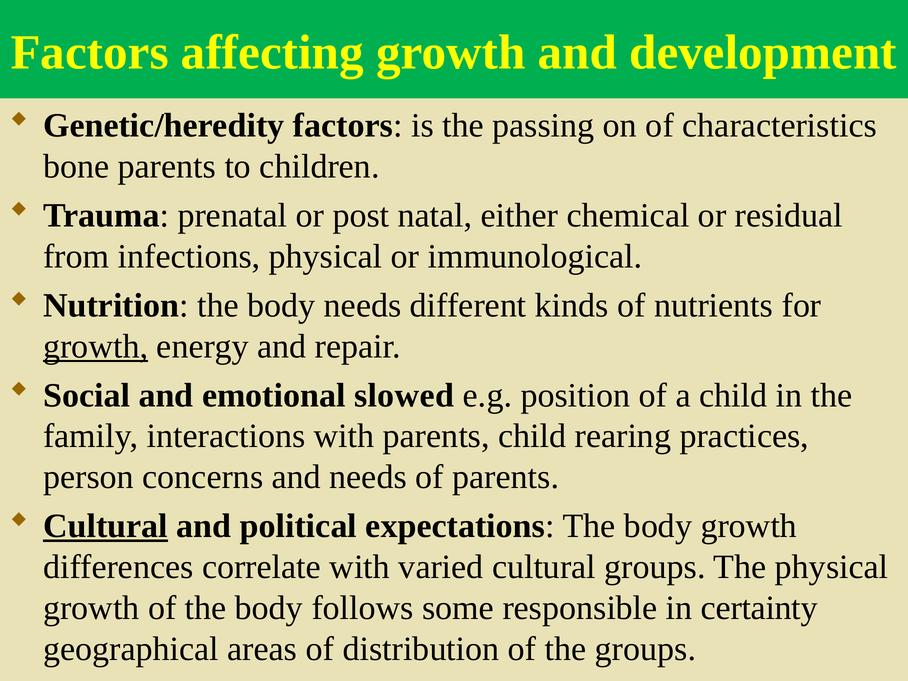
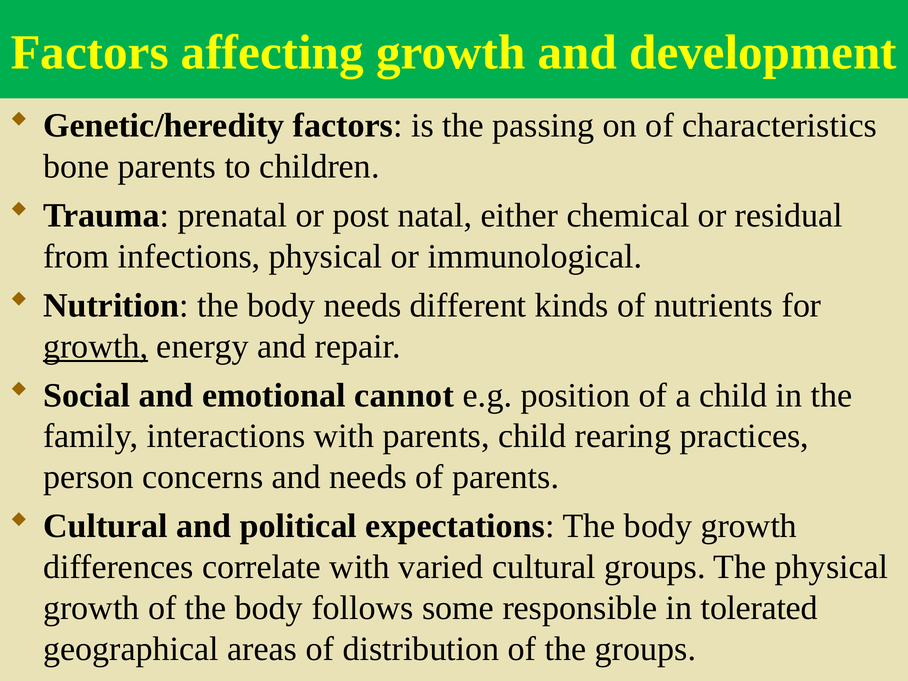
slowed: slowed -> cannot (404, 395)
Cultural underline: present -> none (106, 526)
certainty: certainty -> tolerated (759, 608)
